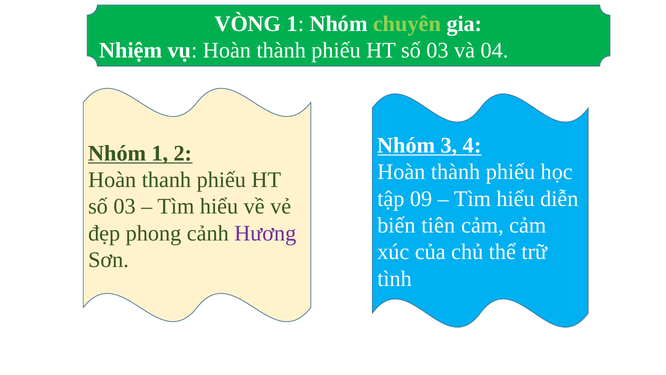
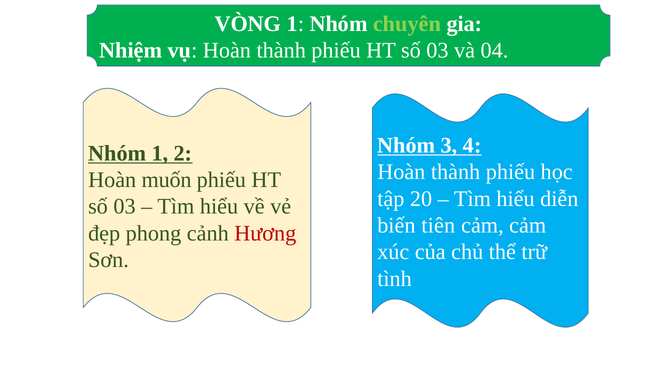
thanh: thanh -> muốn (167, 180)
09: 09 -> 20 (421, 199)
Hương colour: purple -> red (265, 233)
